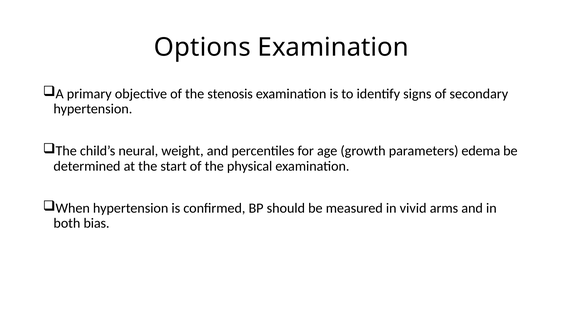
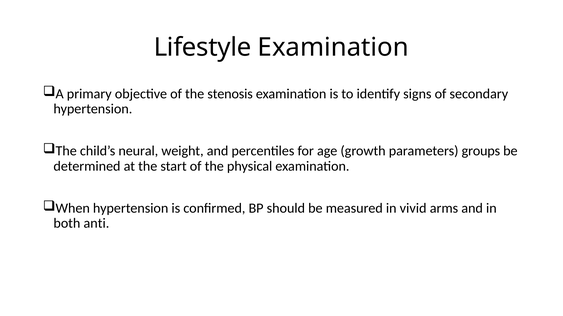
Options: Options -> Lifestyle (203, 47)
edema: edema -> groups (481, 151)
bias: bias -> anti (96, 224)
